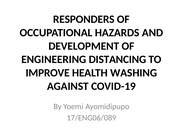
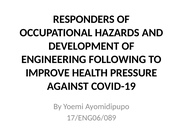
DISTANCING: DISTANCING -> FOLLOWING (117, 60)
WASHING: WASHING -> PRESSURE (134, 73)
